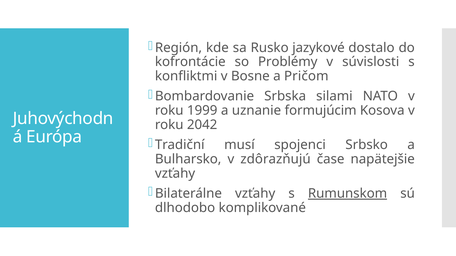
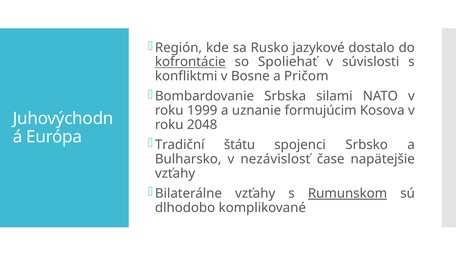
kofrontácie underline: none -> present (190, 62)
Problémy: Problémy -> Spoliehať (288, 62)
2042: 2042 -> 2048 (202, 125)
musí: musí -> štátu (240, 145)
zdôrazňujú: zdôrazňujú -> nezávislosť (275, 159)
